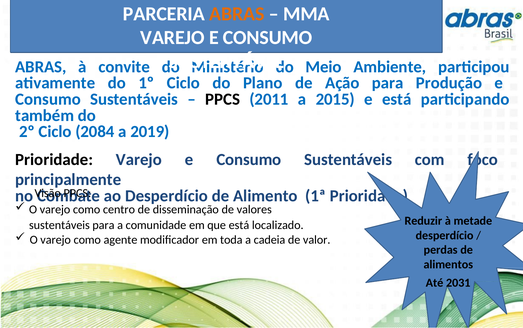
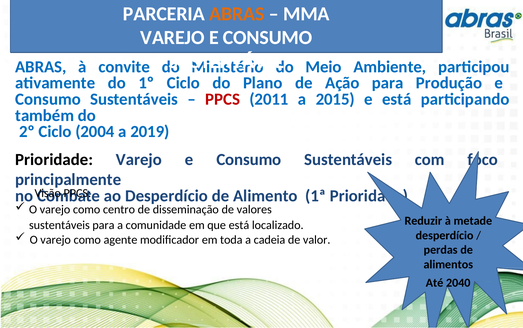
PPCS colour: black -> red (223, 99)
2084: 2084 -> 2004 (95, 131)
2031: 2031 -> 2040 (458, 282)
